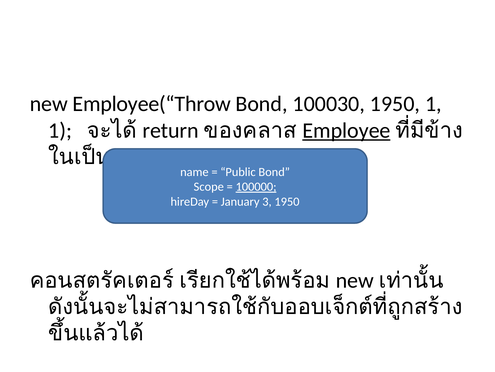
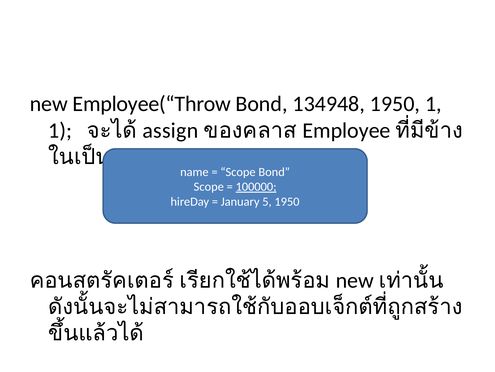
100030: 100030 -> 134948 (329, 104)
return: return -> assign (170, 130)
Employee underline: present -> none (346, 130)
Public: Public -> Scope (238, 172)
3: 3 -> 5 (267, 201)
